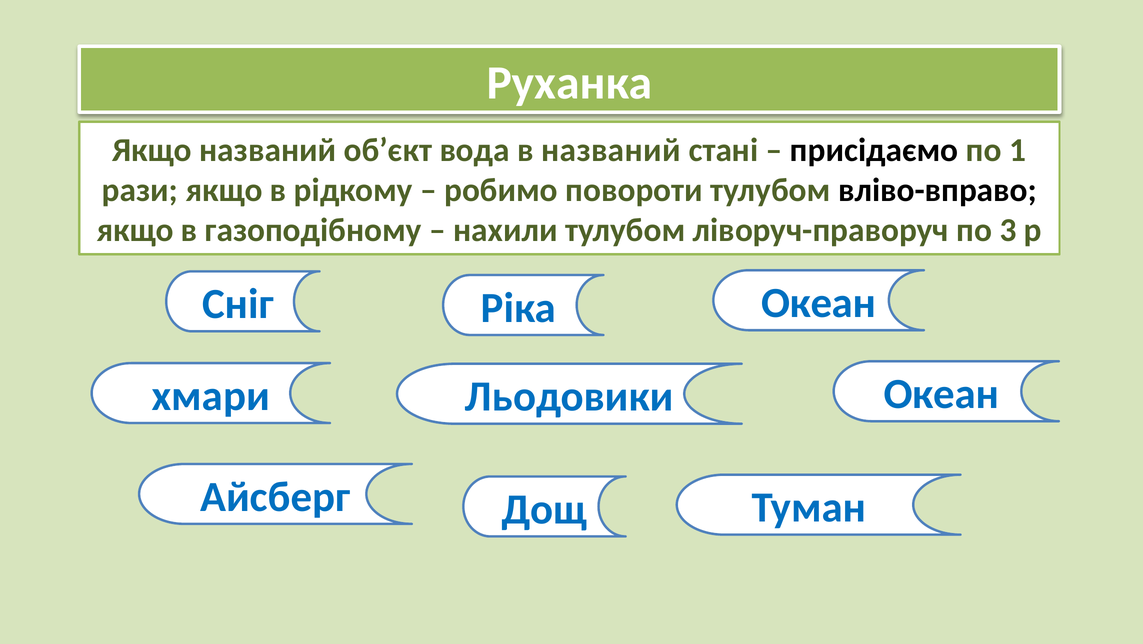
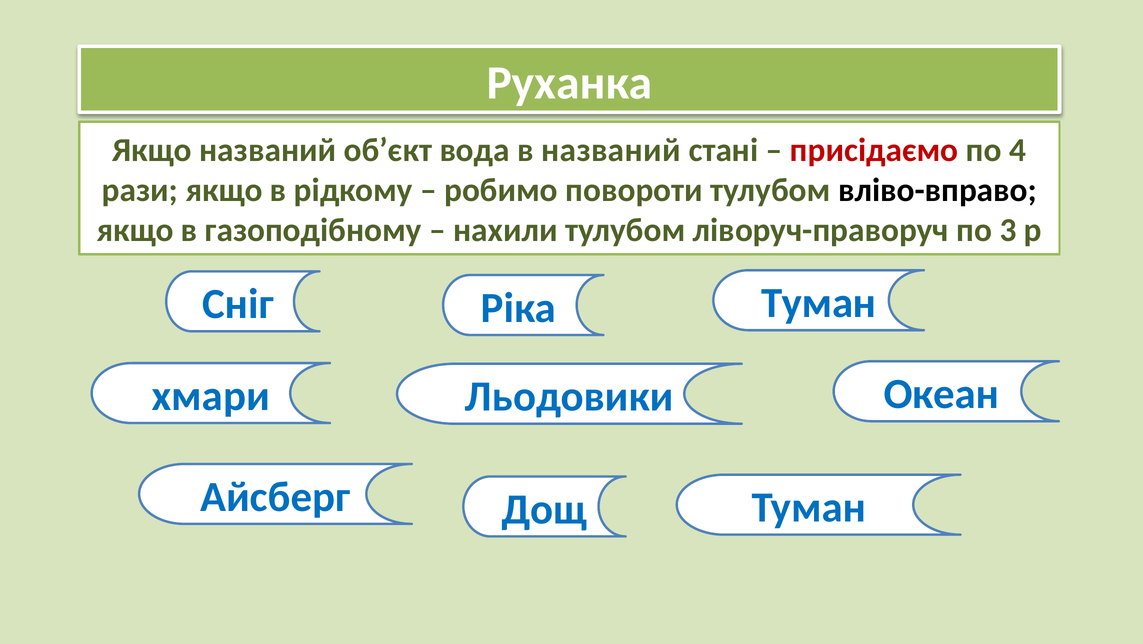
присідаємо colour: black -> red (874, 150)
1: 1 -> 4 (1018, 150)
Ріка Океан: Океан -> Туман (819, 303)
